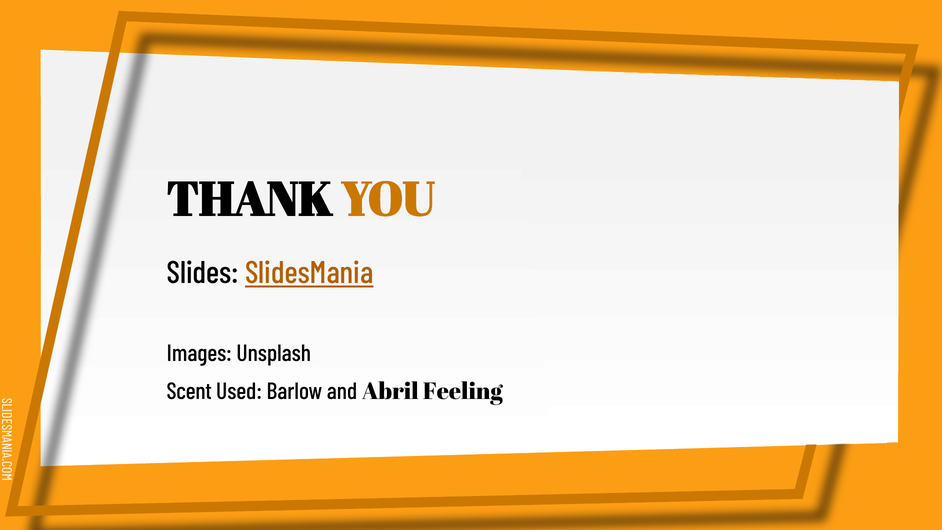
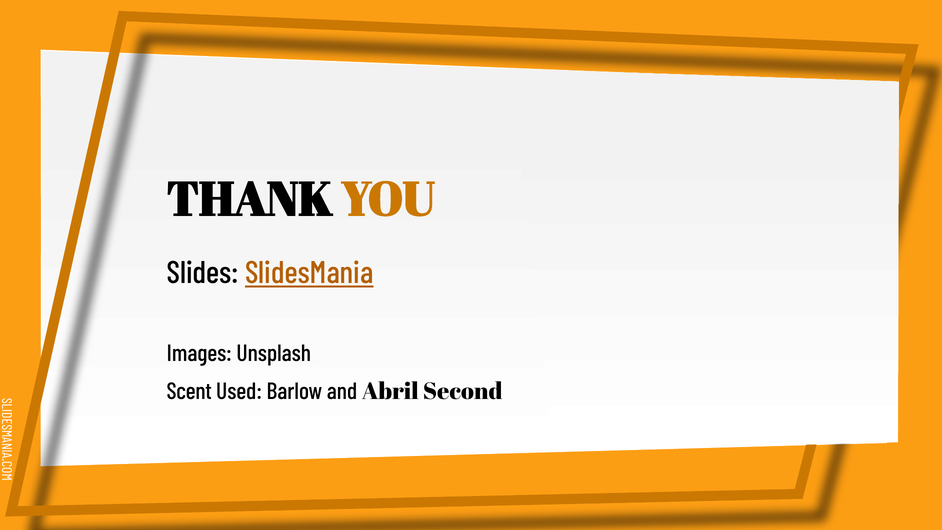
Feeling: Feeling -> Second (463, 391)
